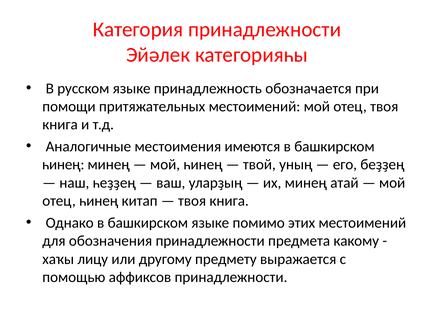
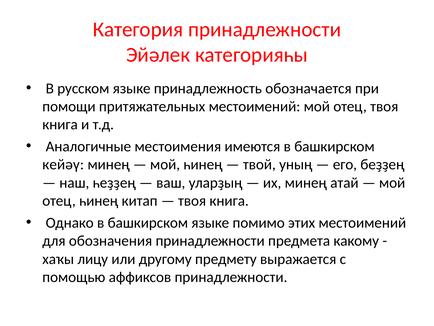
һинең: һинең -> кейәү (63, 164)
